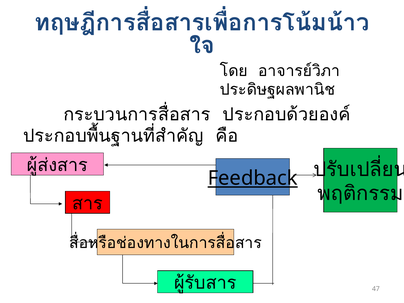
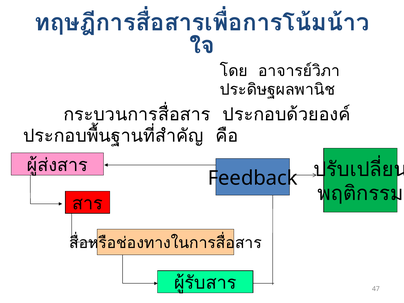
Feedback underline: present -> none (253, 178)
